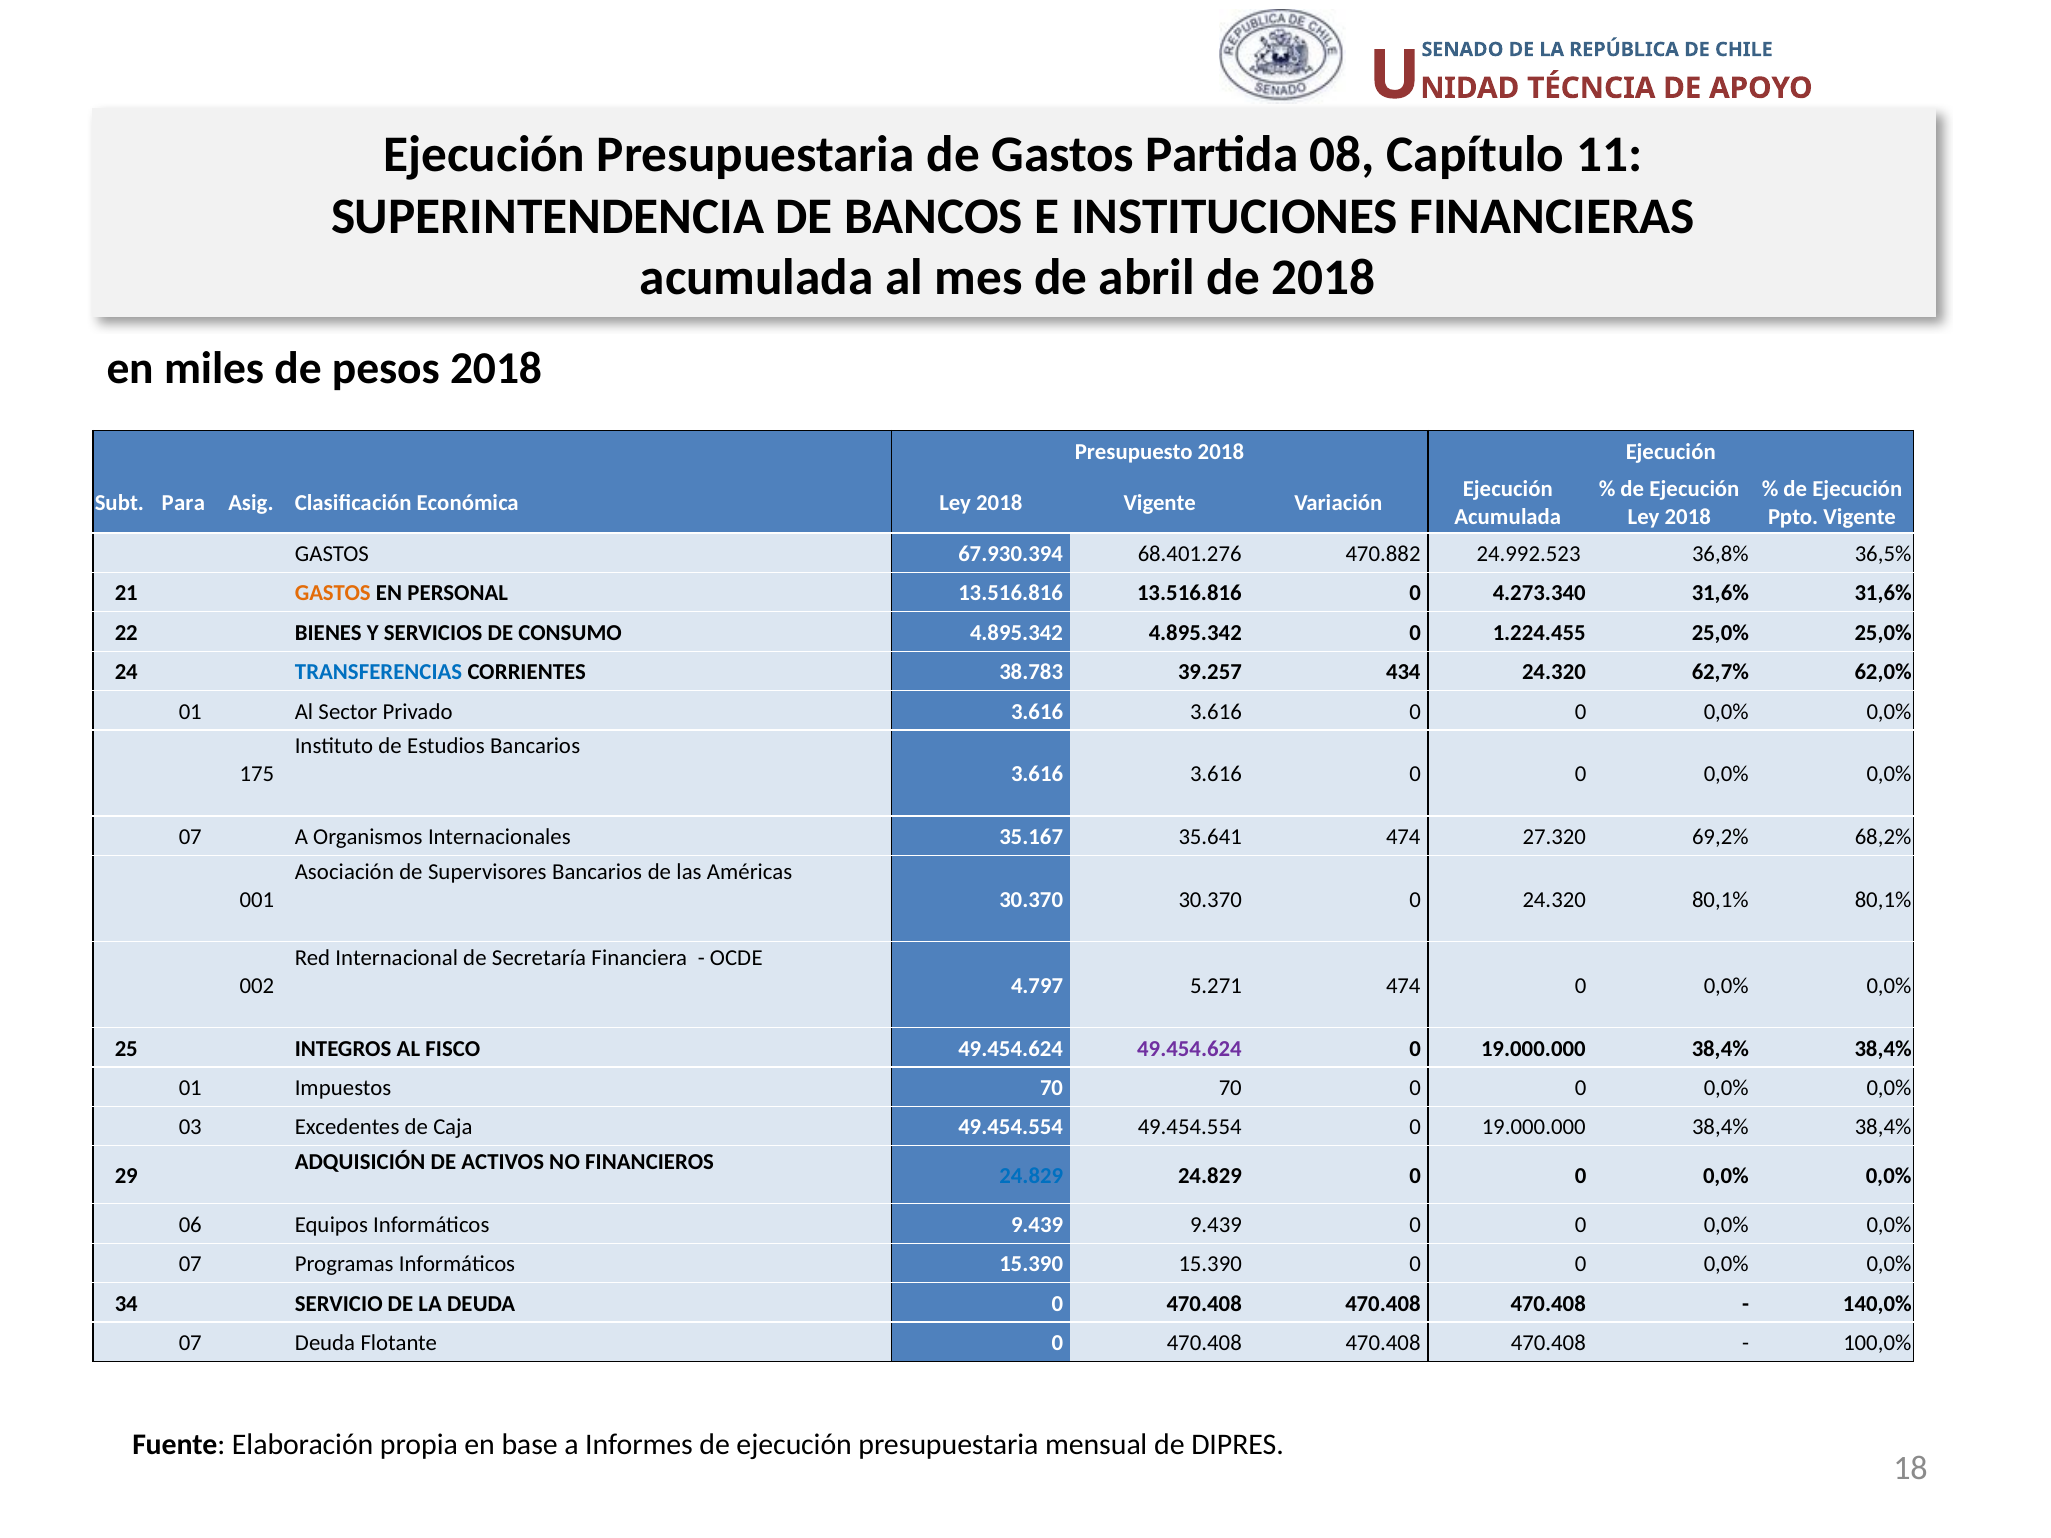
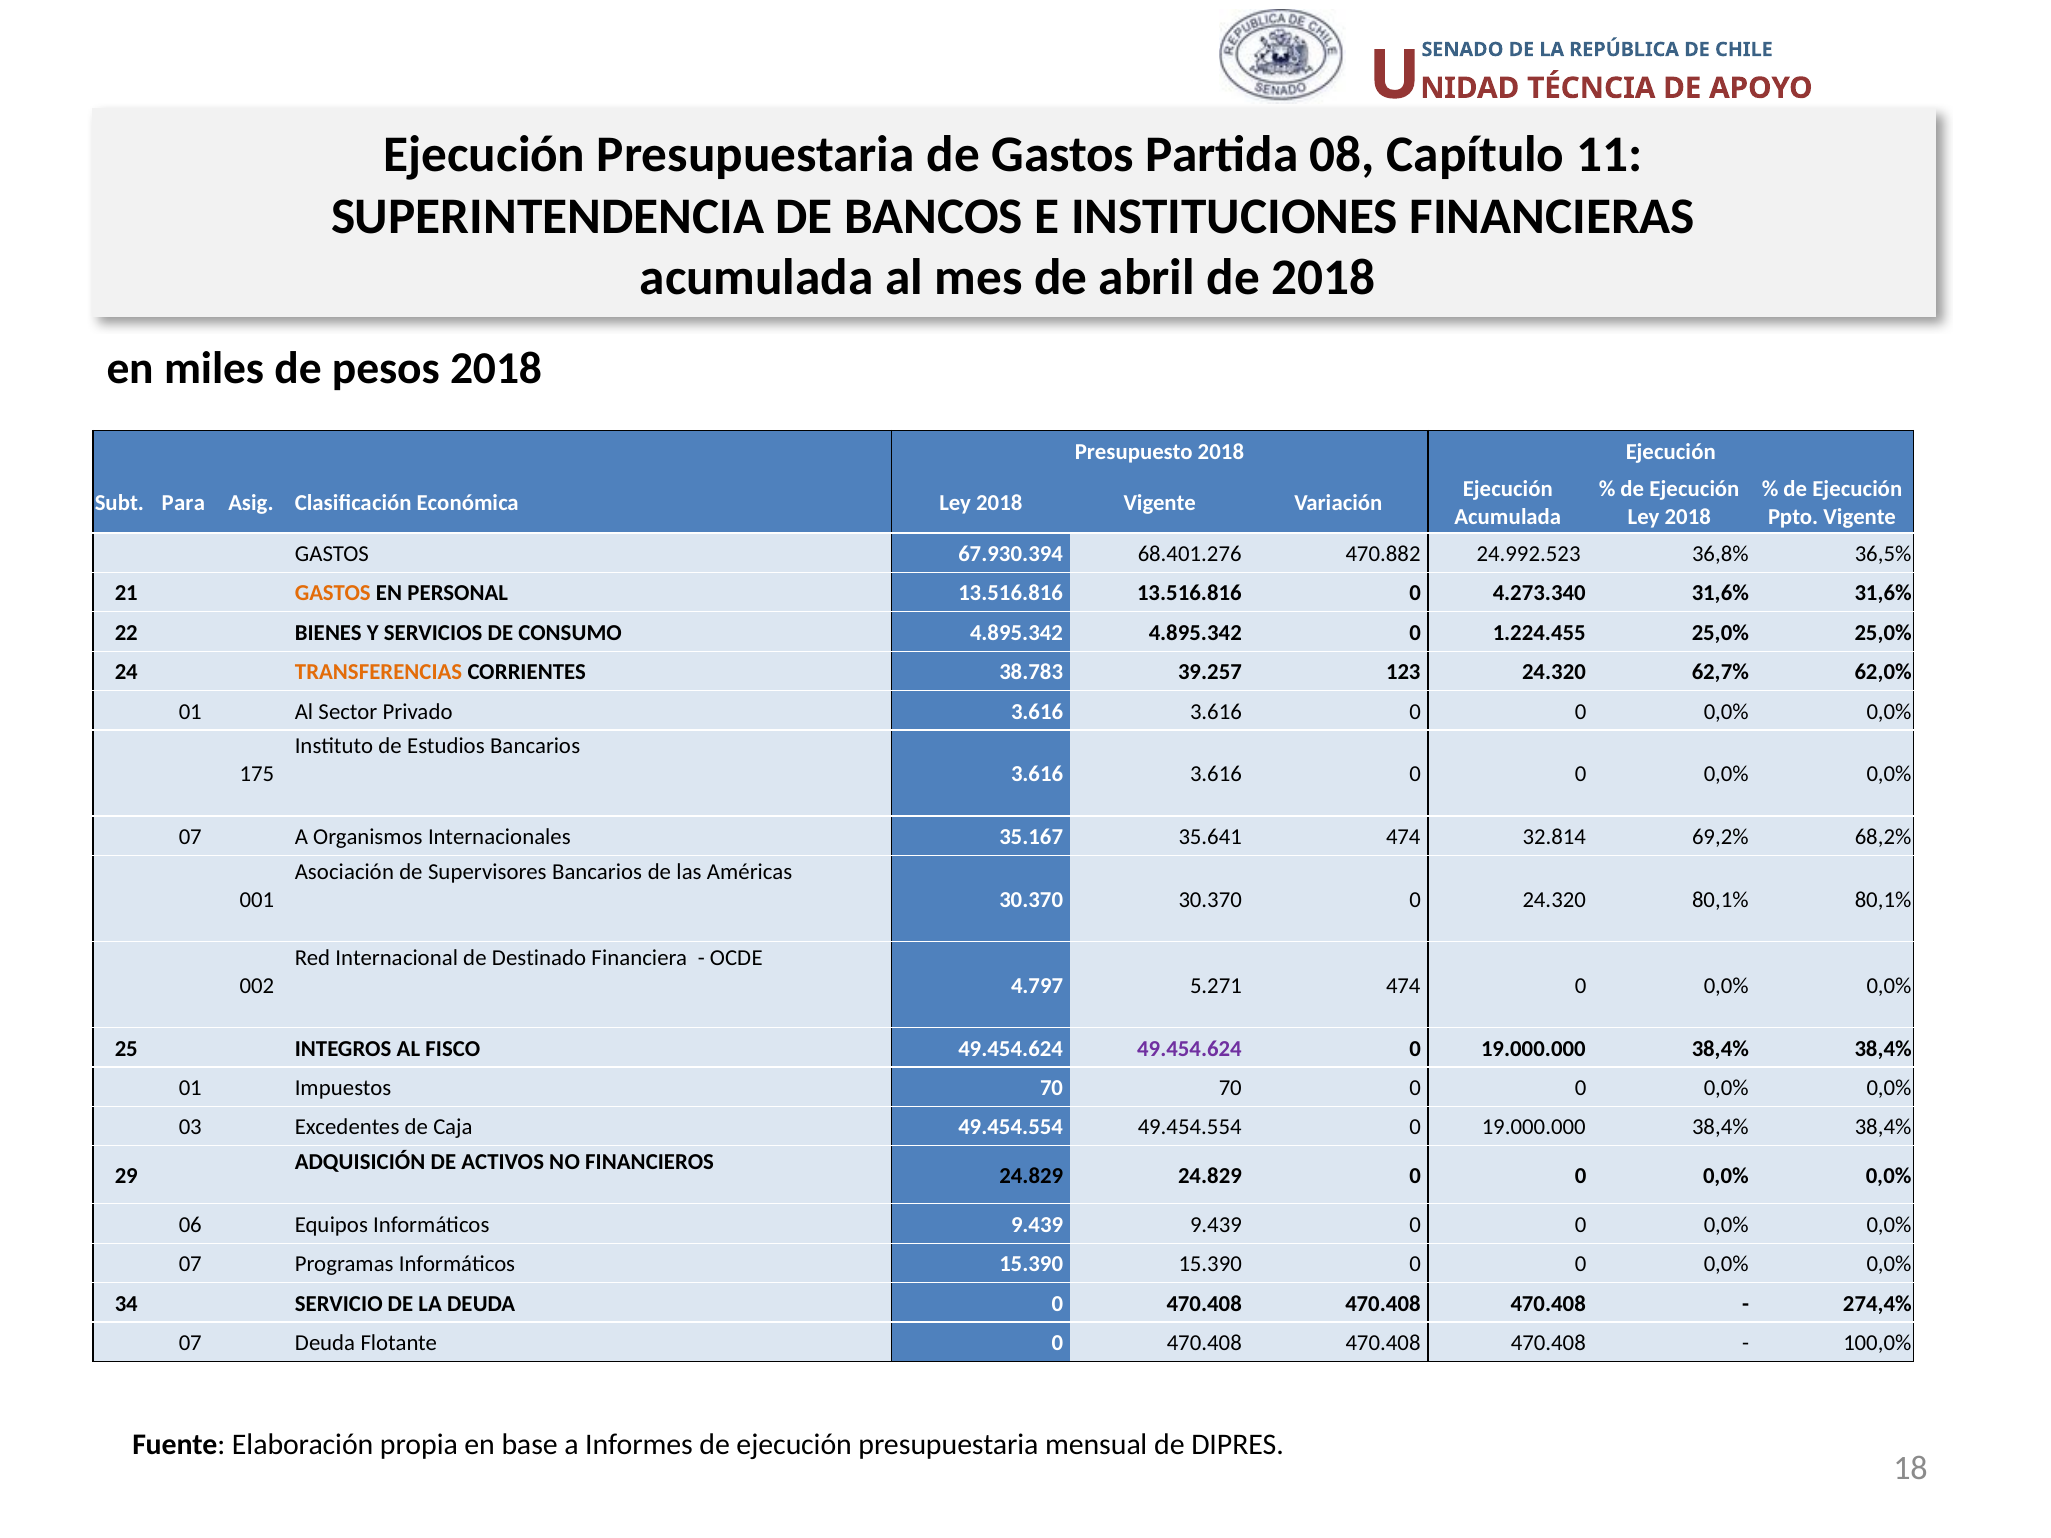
TRANSFERENCIAS colour: blue -> orange (379, 672)
434: 434 -> 123 (1403, 672)
27.320: 27.320 -> 32.814 (1554, 837)
Secretaría: Secretaría -> Destinado (539, 958)
24.829 colour: blue -> black (1031, 1176)
140,0%: 140,0% -> 274,4% (1877, 1304)
